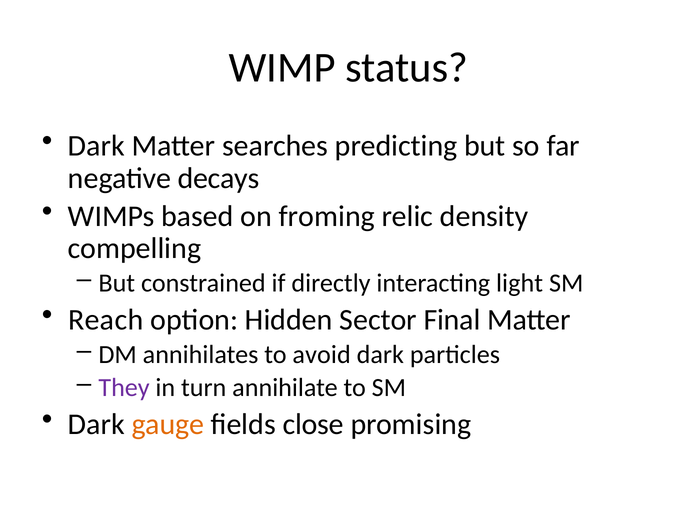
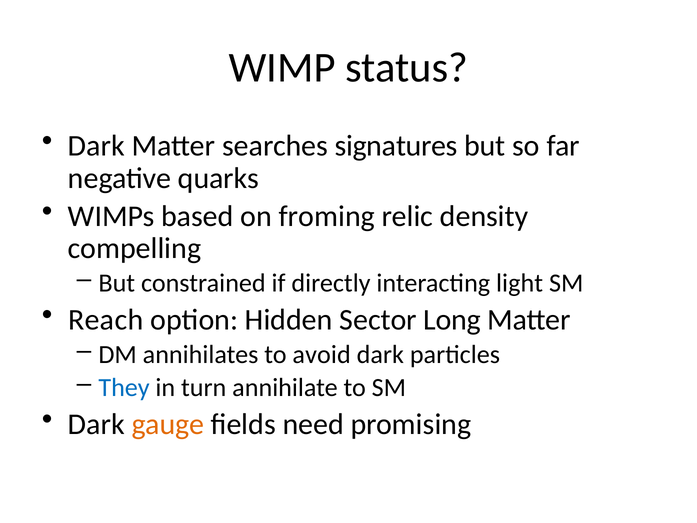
predicting: predicting -> signatures (396, 146)
decays: decays -> quarks (218, 178)
Final: Final -> Long (452, 320)
They colour: purple -> blue (124, 387)
close: close -> need (313, 424)
